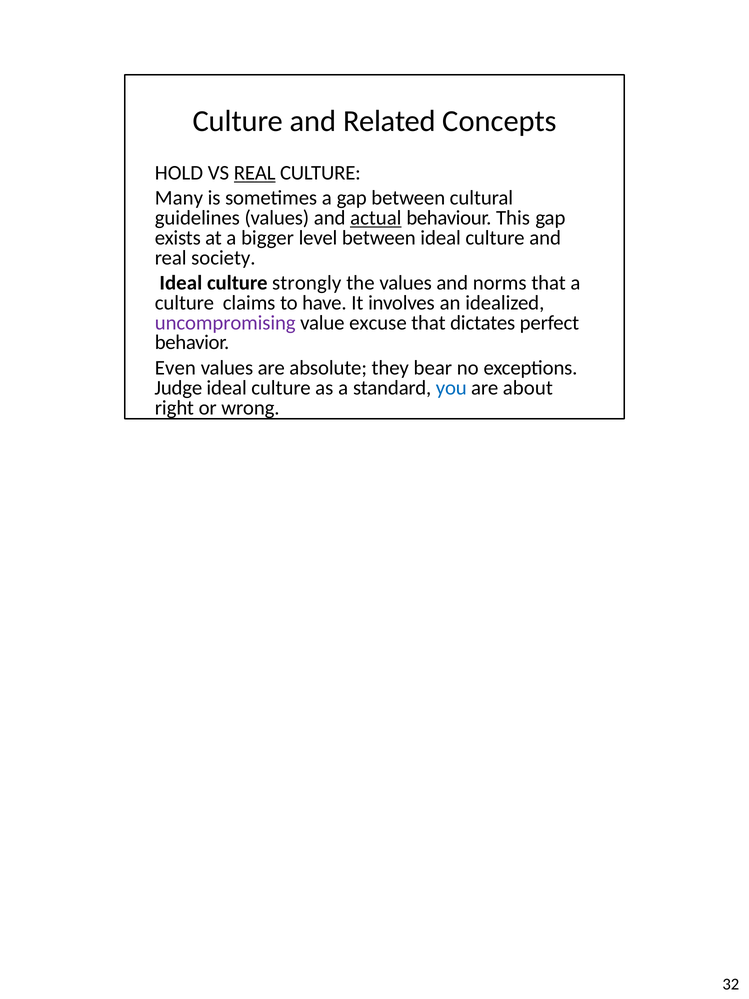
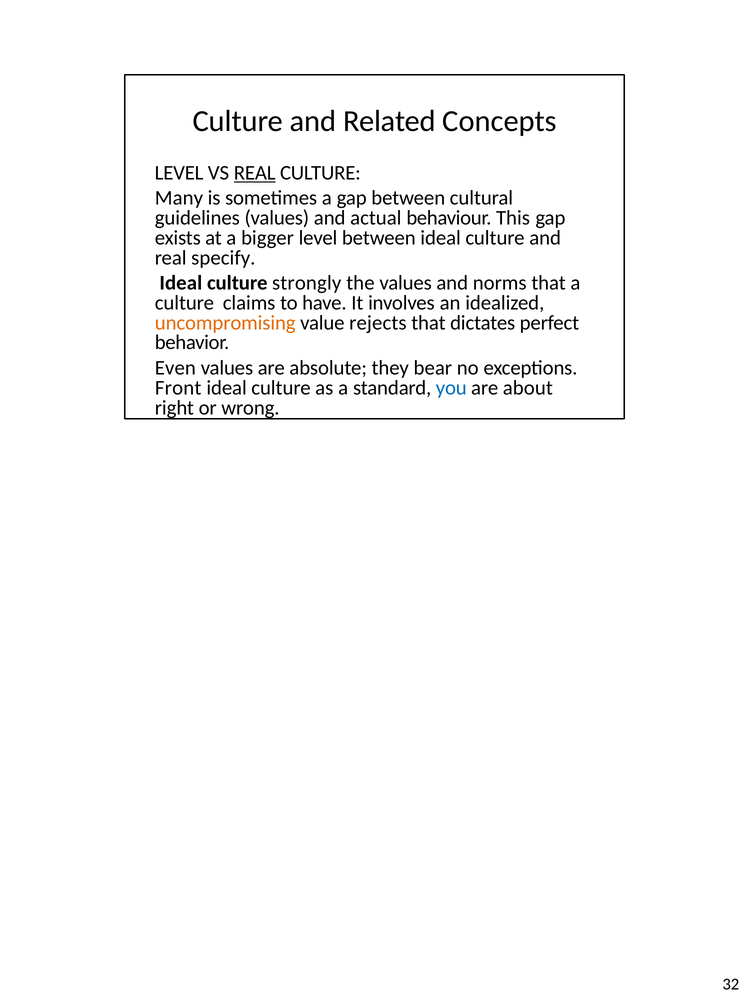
HOLD: HOLD -> LEVEL (179, 173)
actual underline: present -> none (376, 218)
society: society -> specify (223, 258)
uncompromising colour: purple -> orange (225, 323)
excuse: excuse -> rejects (378, 323)
Judge: Judge -> Front (178, 388)
